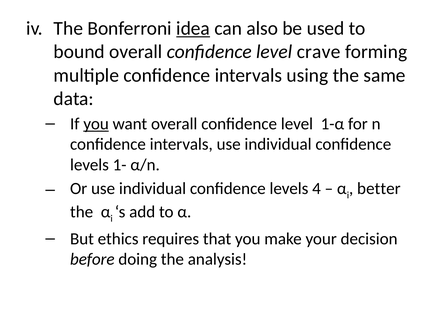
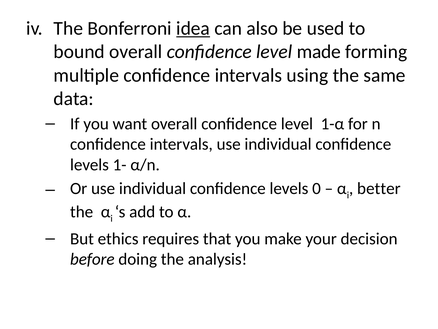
crave: crave -> made (319, 52)
you underline: present -> none (96, 124)
4: 4 -> 0 (317, 188)
